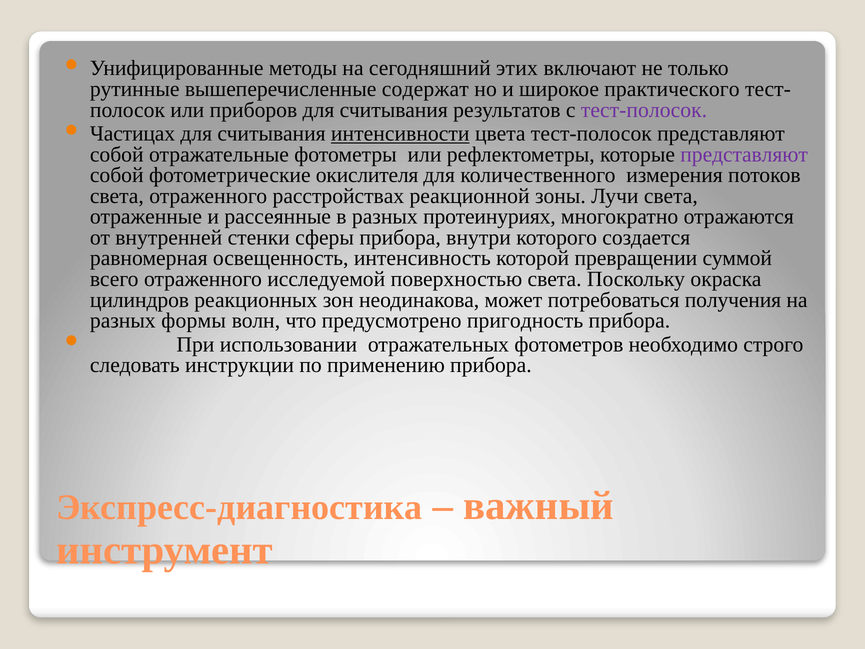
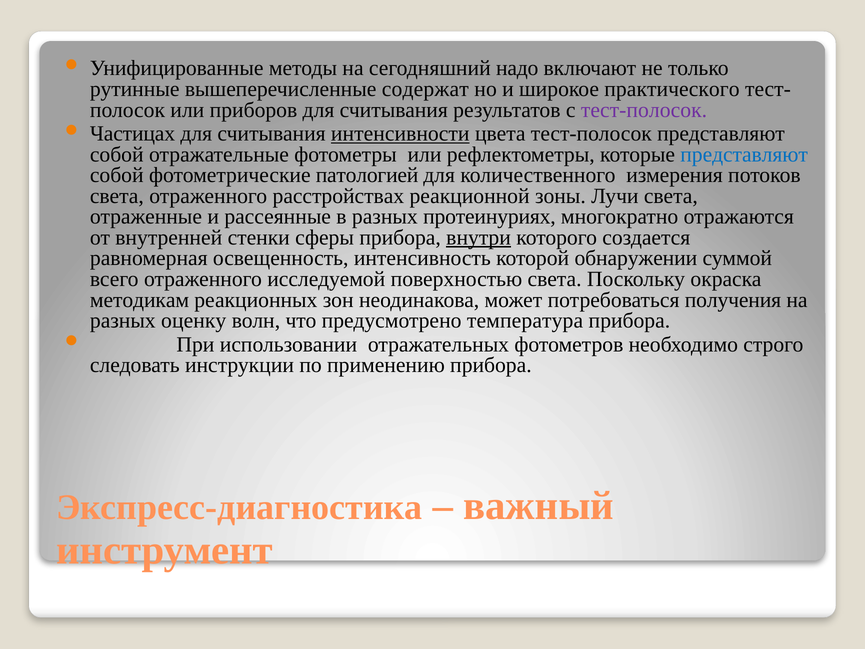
этих: этих -> надо (517, 68)
представляют colour: purple -> blue (744, 154)
окислителя: окислителя -> патологией (367, 175)
внутри underline: none -> present (479, 237)
превращении: превращении -> обнаружении (636, 258)
цилиндров: цилиндров -> методикам (140, 300)
формы: формы -> оценку (194, 321)
пригодность: пригодность -> температура (525, 321)
